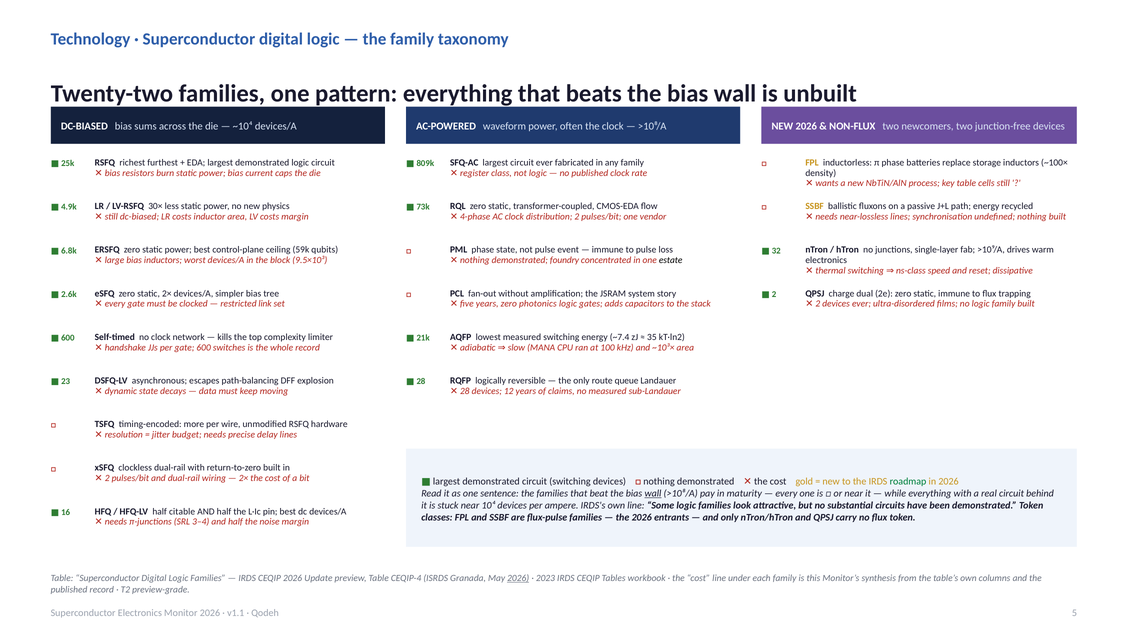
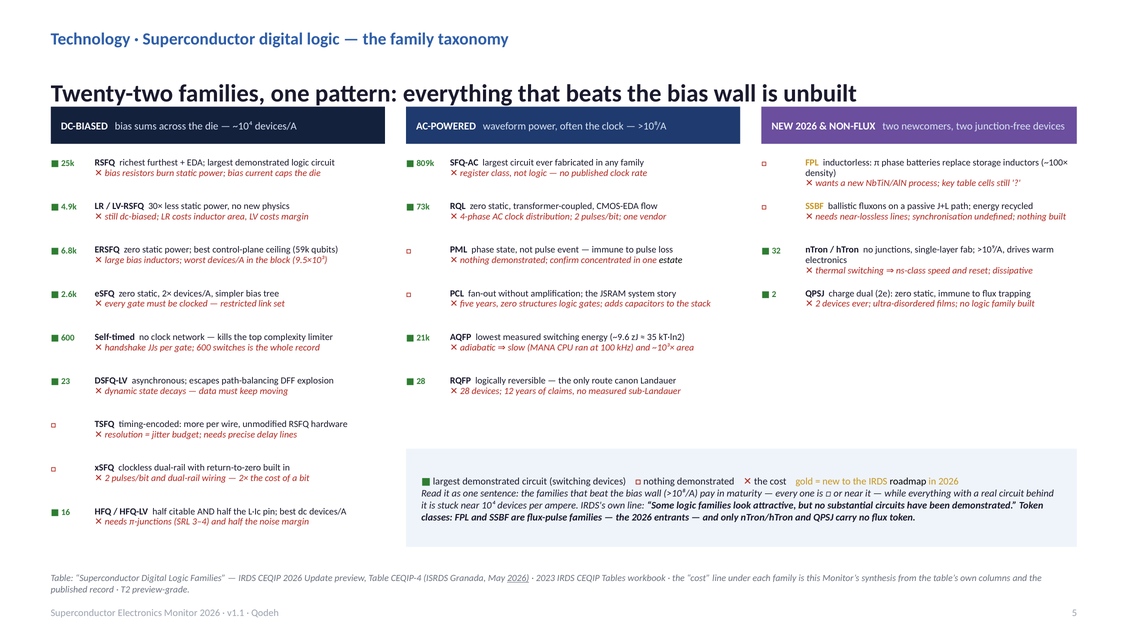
foundry: foundry -> confirm (564, 260)
photonics: photonics -> structures (538, 304)
~7.4: ~7.4 -> ~9.6 (620, 337)
queue: queue -> canon (626, 380)
roadmap colour: green -> black (908, 481)
wall underline: present -> none (653, 493)
